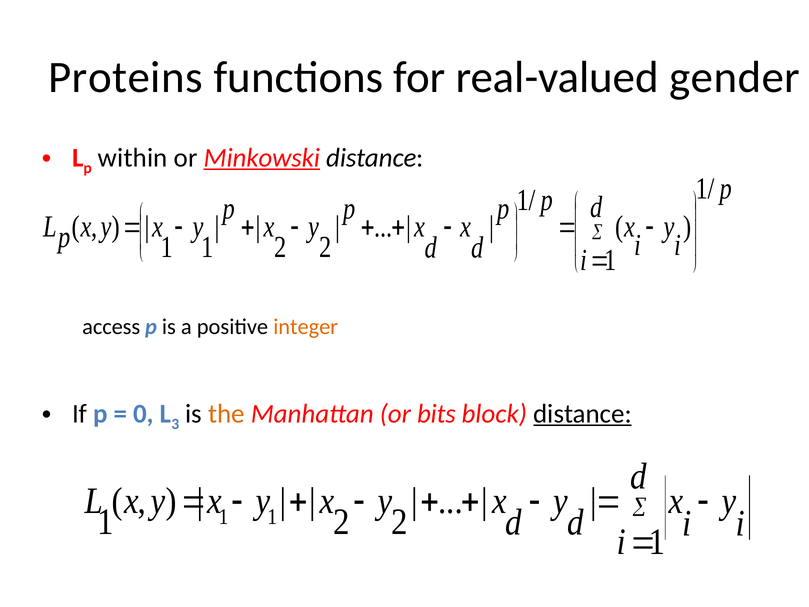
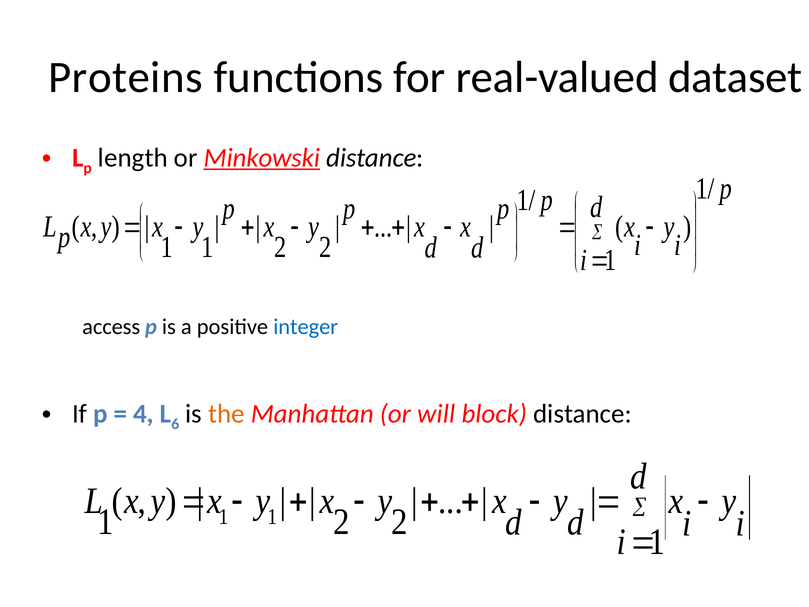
gender: gender -> dataset (735, 77)
within: within -> length (133, 158)
integer colour: orange -> blue (306, 327)
0: 0 -> 4 (143, 413)
3: 3 -> 6 (175, 424)
bits: bits -> will (436, 413)
distance underline: present -> none (583, 413)
